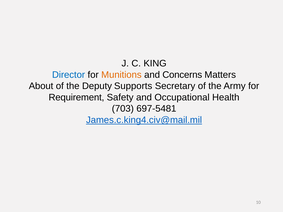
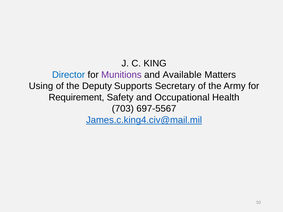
Munitions colour: orange -> purple (121, 75)
Concerns: Concerns -> Available (182, 75)
About: About -> Using (41, 86)
697-5481: 697-5481 -> 697-5567 (156, 109)
